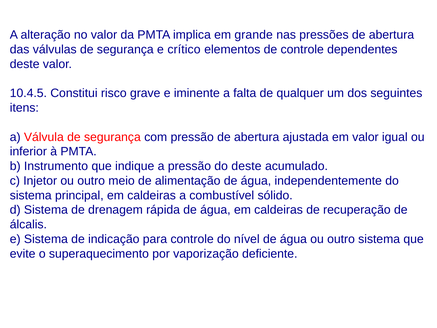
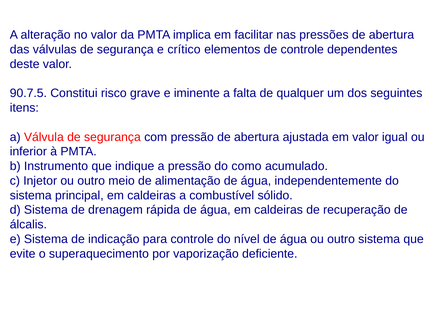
grande: grande -> facilitar (254, 35)
10.4.5: 10.4.5 -> 90.7.5 (28, 93)
do deste: deste -> como (246, 166)
